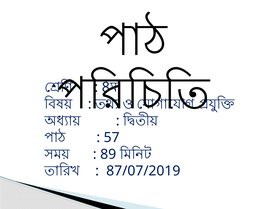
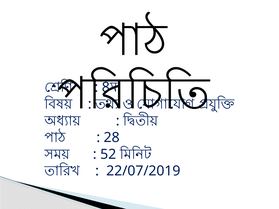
57: 57 -> 28 (112, 138)
89: 89 -> 52 (108, 154)
87/07/2019: 87/07/2019 -> 22/07/2019 (143, 171)
